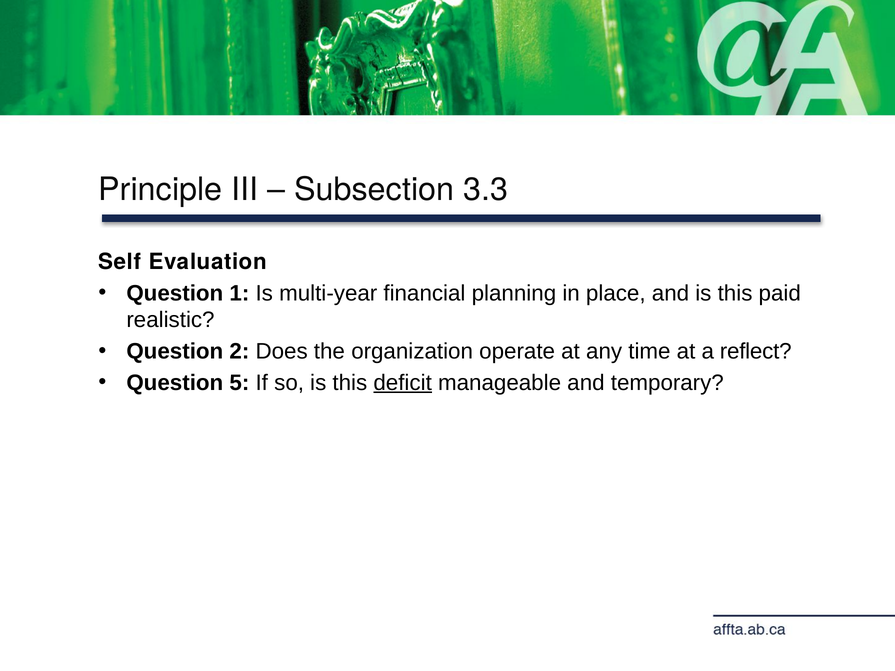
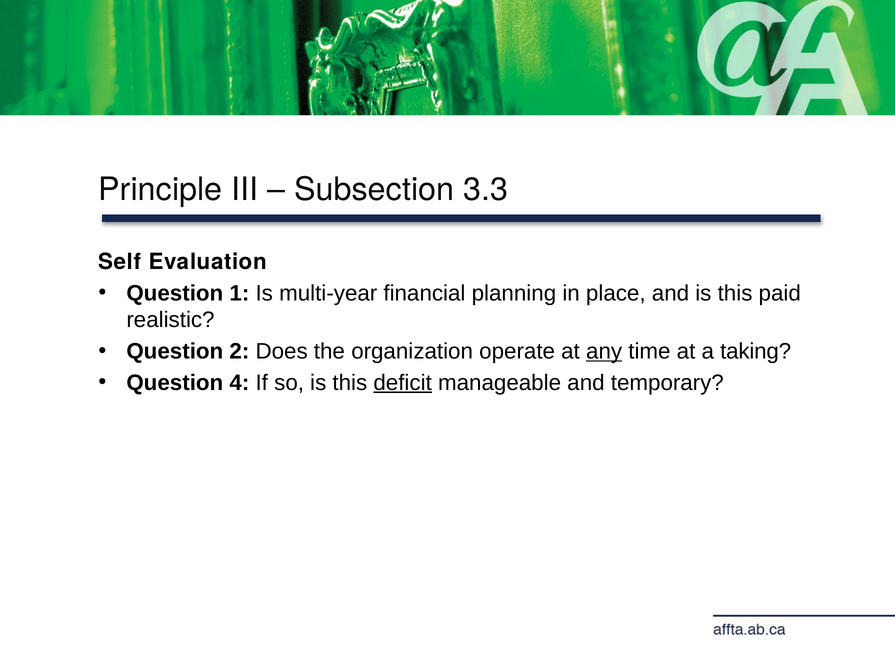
any underline: none -> present (604, 351)
reflect: reflect -> taking (756, 351)
5: 5 -> 4 (239, 383)
